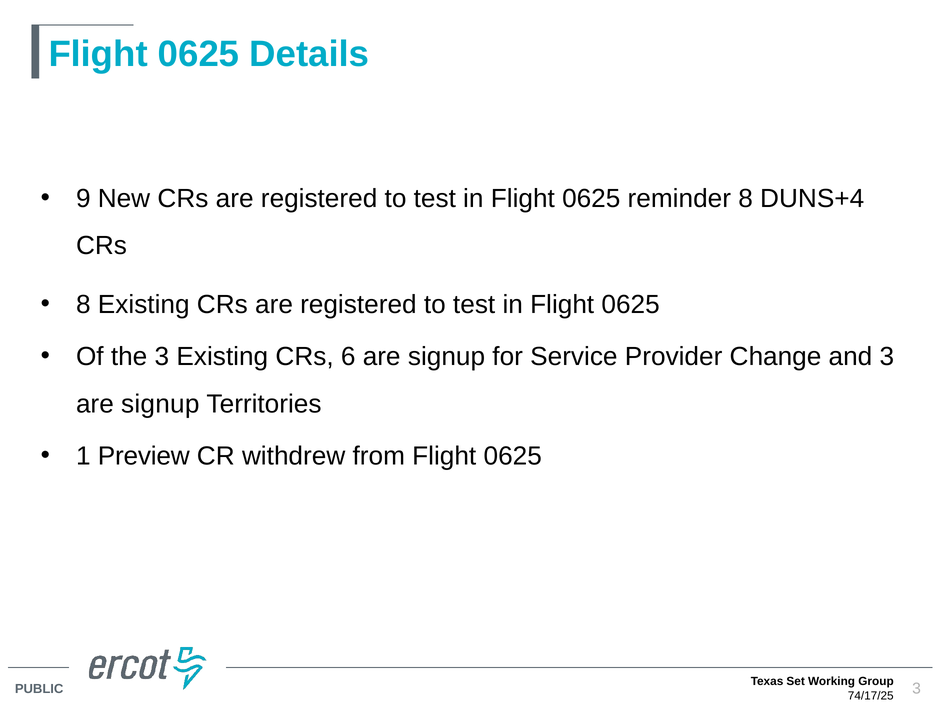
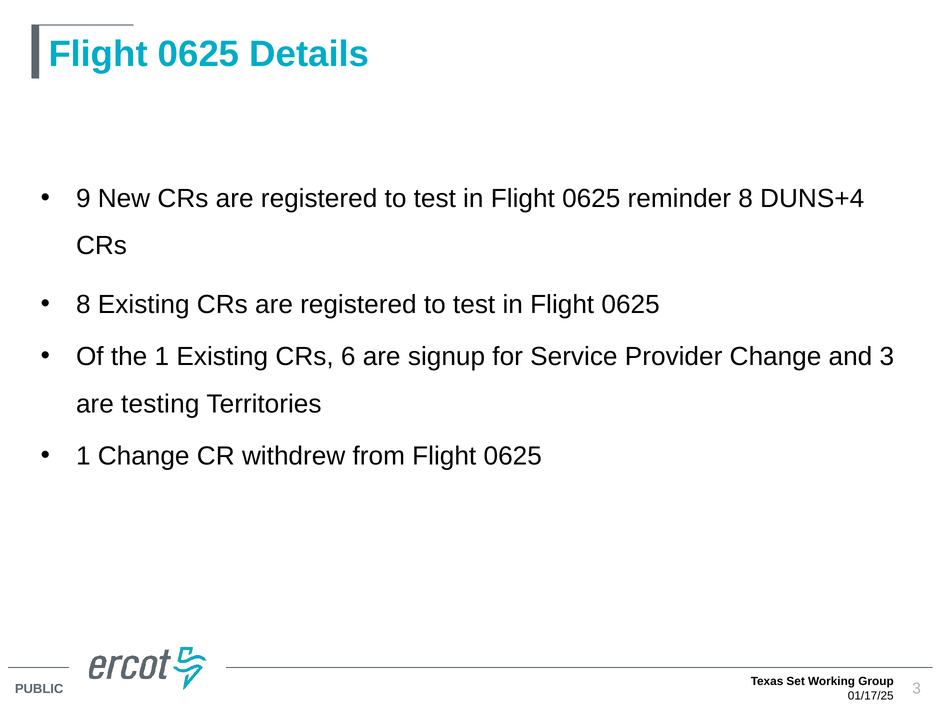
the 3: 3 -> 1 (162, 357)
signup: signup -> testing (160, 404)
1 Preview: Preview -> Change (144, 456)
74/17/25: 74/17/25 -> 01/17/25 (871, 695)
